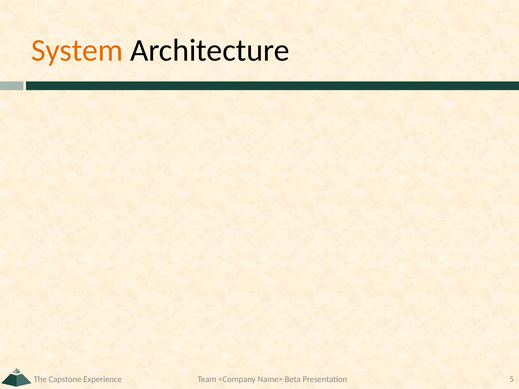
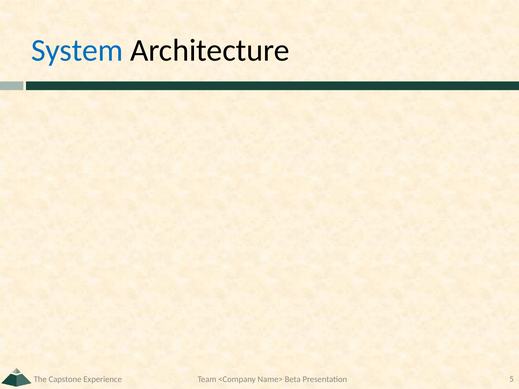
System colour: orange -> blue (77, 50)
